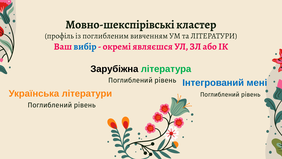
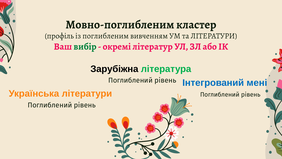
Мовно-шекспірівські: Мовно-шекспірівські -> Мовно-поглибленим (120, 24)
вибір colour: blue -> green (85, 46)
являєшся: являєшся -> літератур (153, 46)
